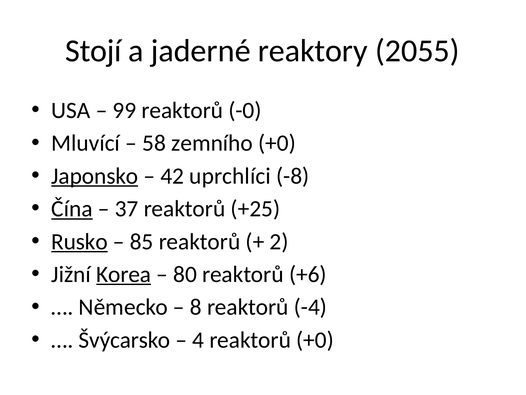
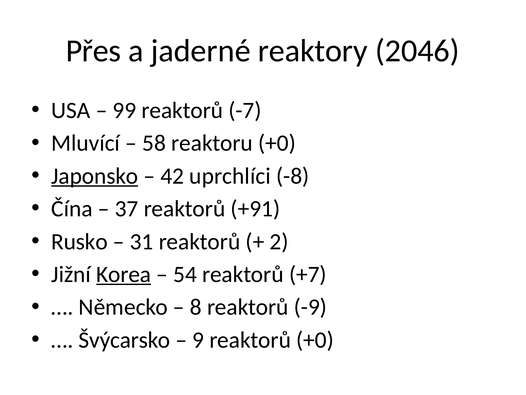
Stojí: Stojí -> Přes (93, 51)
2055: 2055 -> 2046 (417, 51)
-0: -0 -> -7 (245, 110)
zemního: zemního -> reaktoru (212, 143)
Čína underline: present -> none (72, 209)
+25: +25 -> +91 (255, 209)
Rusko underline: present -> none (80, 241)
85: 85 -> 31 (142, 241)
80: 80 -> 54 (185, 274)
+6: +6 -> +7 (308, 274)
-4: -4 -> -9 (310, 307)
4: 4 -> 9 (198, 340)
